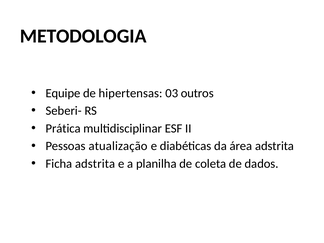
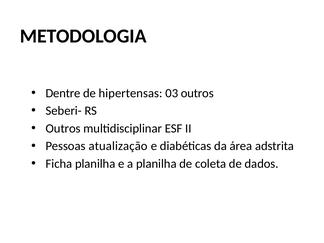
Equipe: Equipe -> Dentre (63, 93)
Prática: Prática -> Outros (63, 128)
Ficha adstrita: adstrita -> planilha (95, 164)
